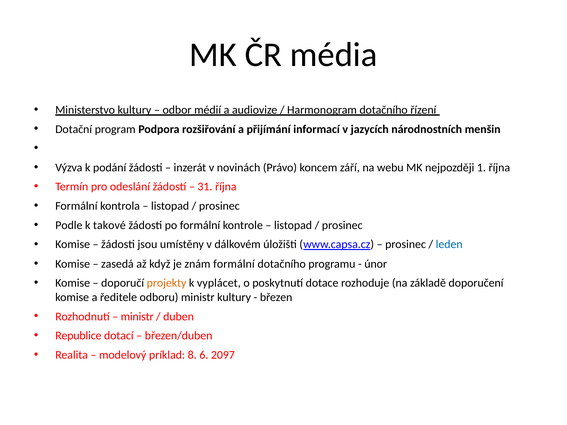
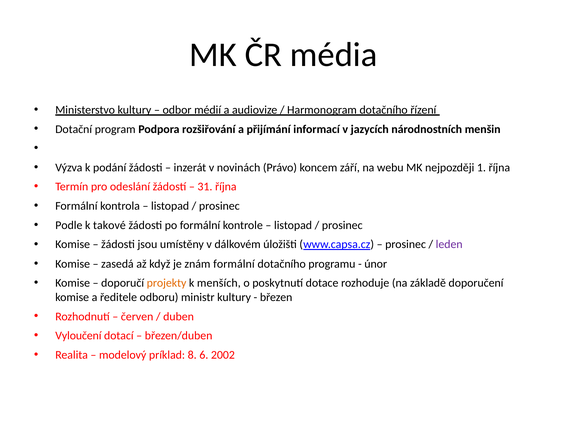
leden colour: blue -> purple (449, 245)
vyplácet: vyplácet -> menších (219, 283)
ministr: ministr -> červen (137, 317)
Republice: Republice -> Vyloučení (78, 336)
2097: 2097 -> 2002 (223, 355)
